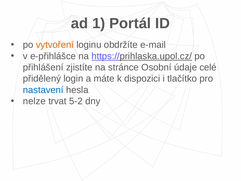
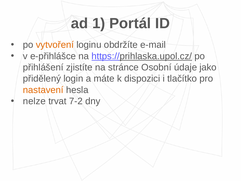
celé: celé -> jako (208, 67)
nastavení colour: blue -> orange (43, 90)
5-2: 5-2 -> 7-2 (76, 101)
